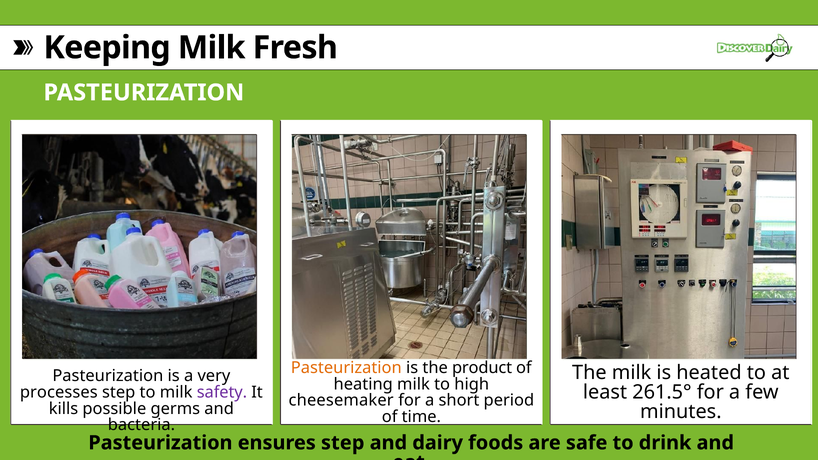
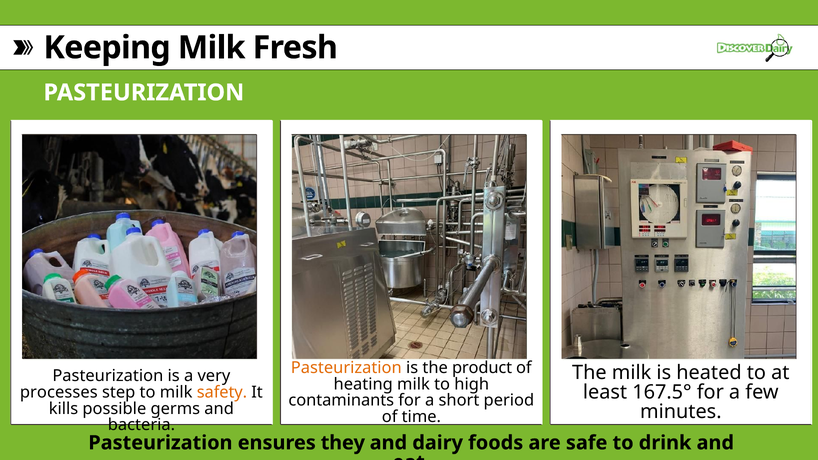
261.5°: 261.5° -> 167.5° (662, 392)
safety colour: purple -> orange (222, 392)
cheesemaker: cheesemaker -> contaminants (341, 401)
ensures step: step -> they (343, 443)
